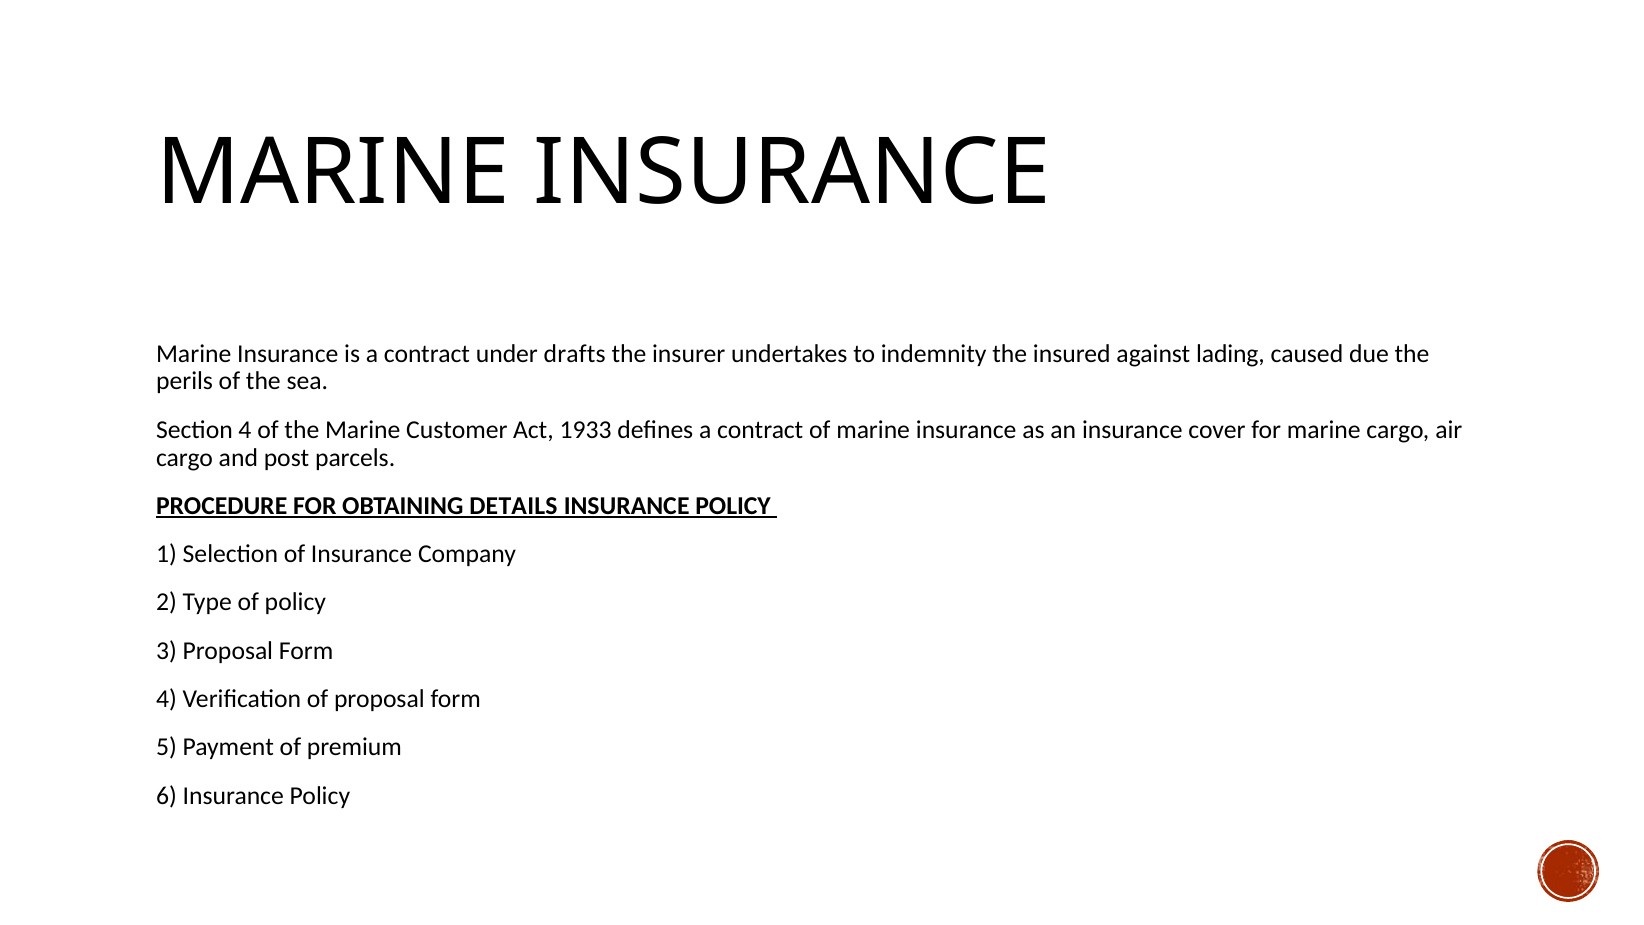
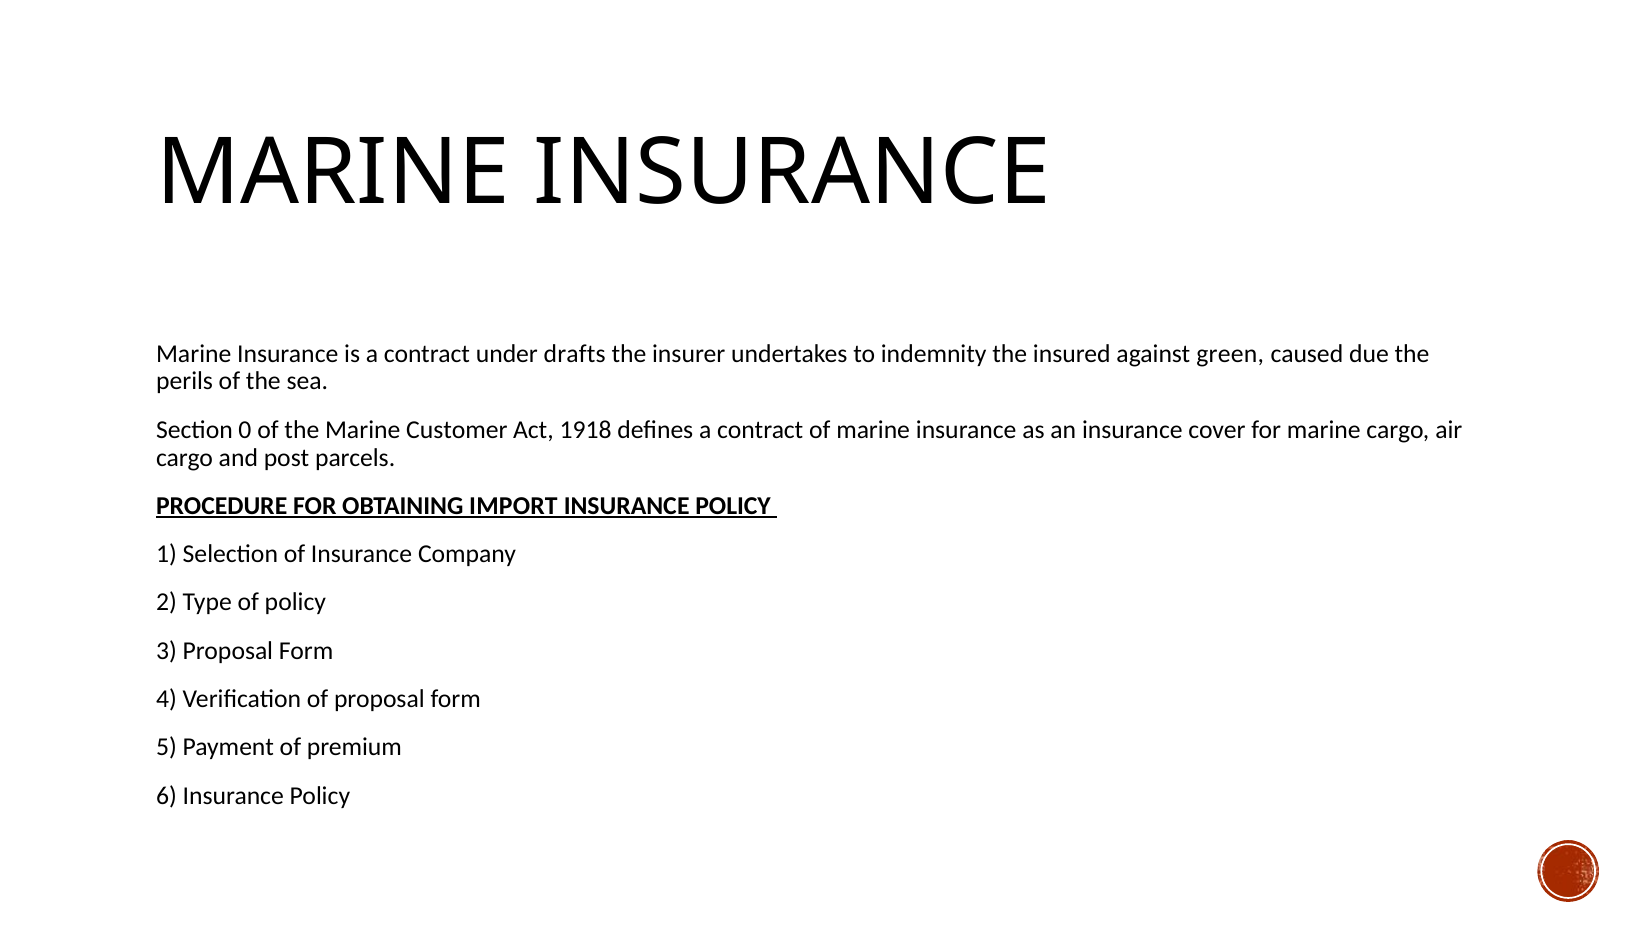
lading: lading -> green (1230, 354)
Section 4: 4 -> 0 (245, 430)
1933: 1933 -> 1918 (586, 430)
DETAILS: DETAILS -> IMPORT (513, 506)
